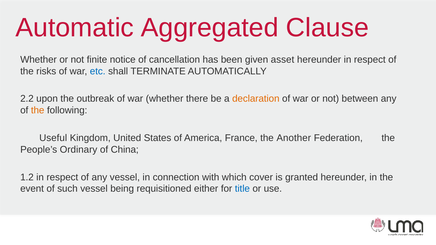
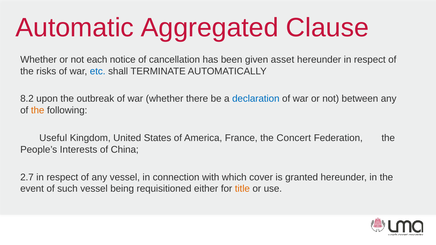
finite: finite -> each (97, 60)
2.2: 2.2 -> 8.2 (27, 99)
declaration colour: orange -> blue (256, 99)
Another: Another -> Concert (294, 138)
Ordinary: Ordinary -> Interests (79, 150)
1.2: 1.2 -> 2.7 (27, 177)
title colour: blue -> orange (242, 189)
